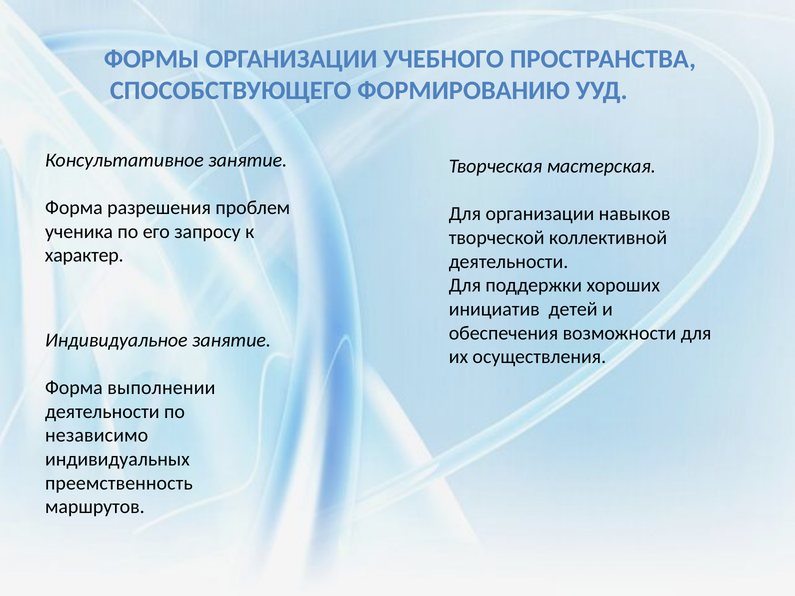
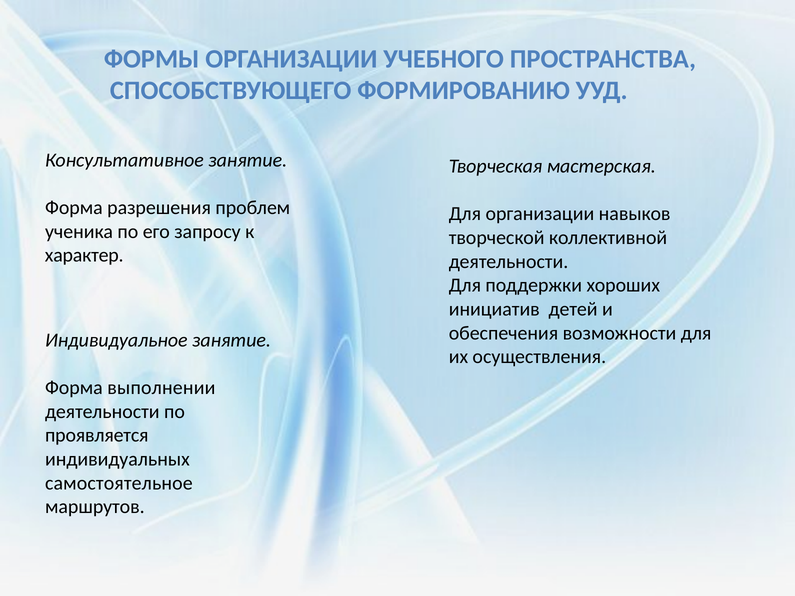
независимо: независимо -> проявляется (97, 436)
преемственность: преемственность -> самостоятельное (119, 483)
